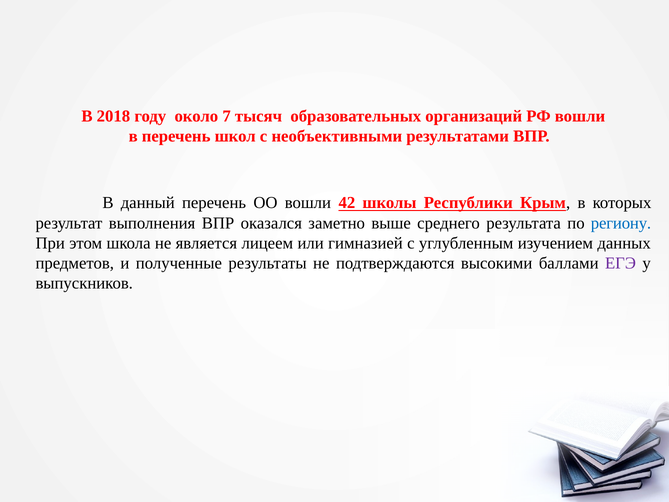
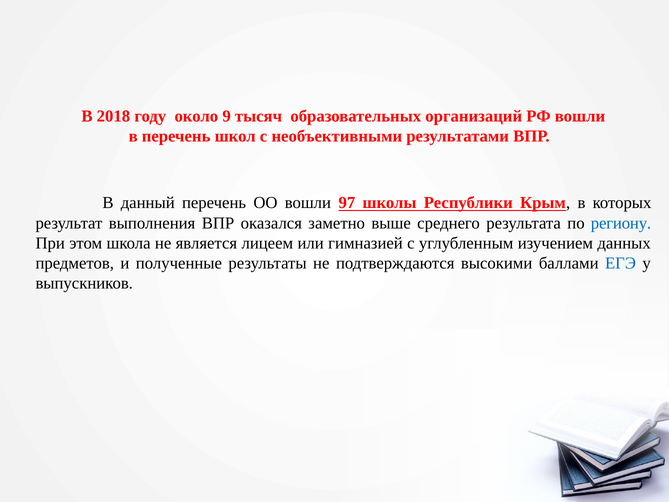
7: 7 -> 9 (227, 116)
42: 42 -> 97 (347, 203)
ЕГЭ colour: purple -> blue (620, 263)
